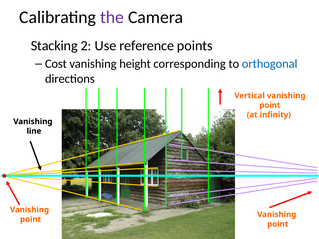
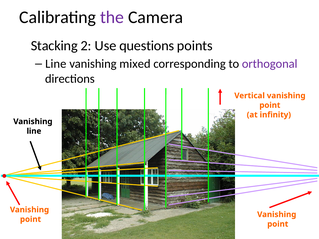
reference: reference -> questions (147, 46)
Cost: Cost -> Line (56, 64)
height: height -> mixed (135, 64)
orthogonal colour: blue -> purple (270, 64)
